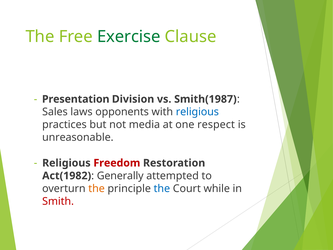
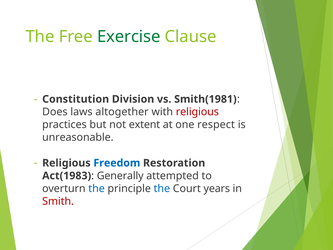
Presentation: Presentation -> Constitution (76, 99)
Smith(1987: Smith(1987 -> Smith(1981 (205, 99)
Sales: Sales -> Does (55, 112)
opponents: opponents -> altogether (122, 112)
religious colour: blue -> red (197, 112)
media: media -> extent (144, 125)
Freedom colour: red -> blue (117, 163)
Act(1982: Act(1982 -> Act(1983 (67, 176)
the colour: orange -> blue (97, 188)
while: while -> years (217, 188)
